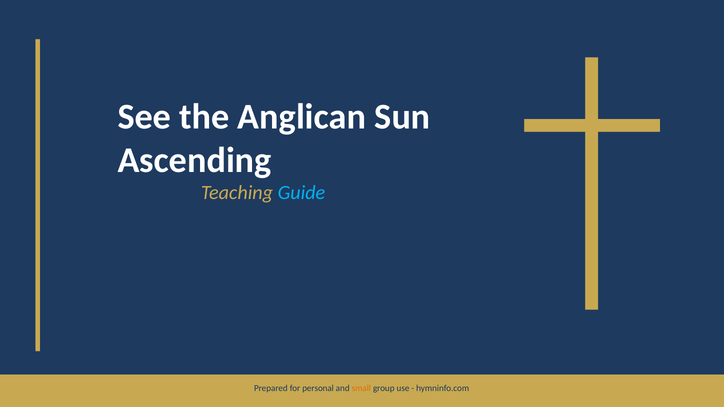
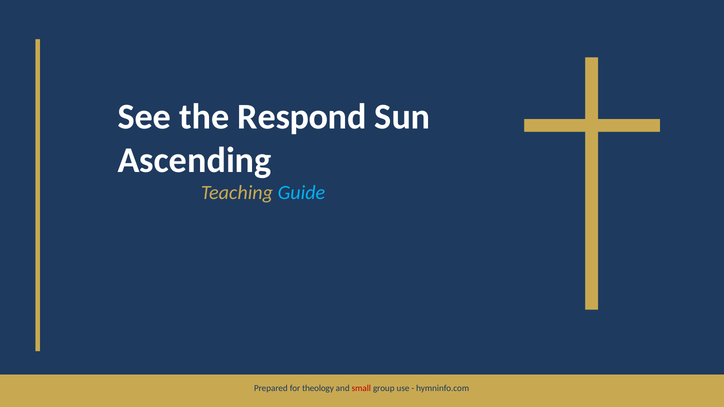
Anglican: Anglican -> Respond (302, 117)
personal: personal -> theology (318, 388)
small colour: orange -> red (361, 388)
